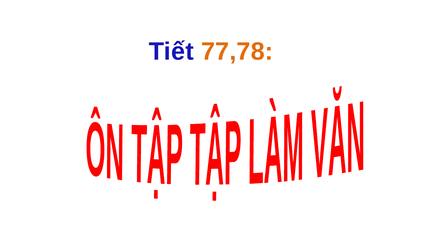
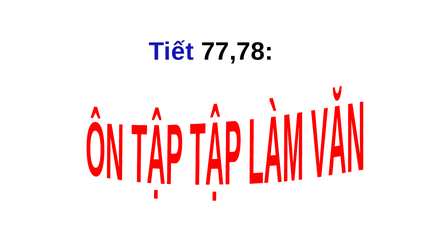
77,78 colour: orange -> black (237, 52)
